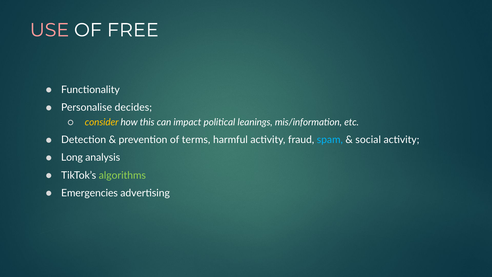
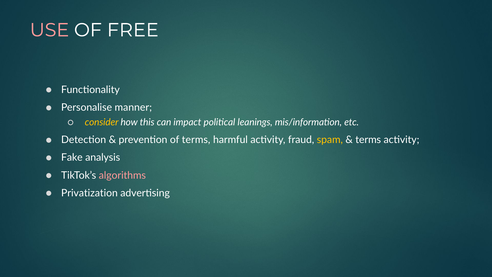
decides: decides -> manner (133, 107)
spam colour: light blue -> yellow (330, 140)
social: social -> terms (368, 140)
Long: Long -> Fake (72, 157)
algorithms colour: light green -> pink (122, 175)
Emergencies: Emergencies -> Privatization (89, 193)
